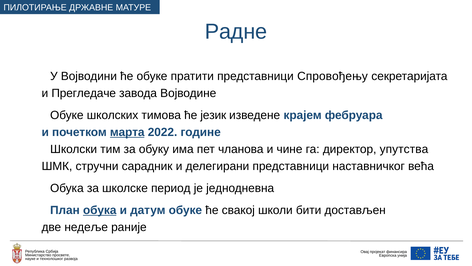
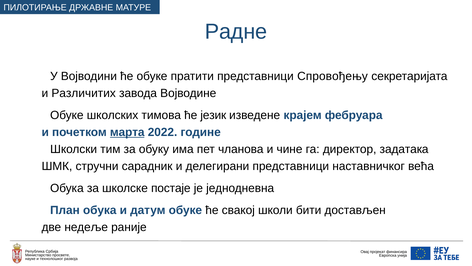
Прегледаче: Прегледаче -> Различитих (84, 93)
упутства: упутства -> задатака (404, 149)
период: период -> постаје (171, 188)
обука underline: present -> none (100, 210)
